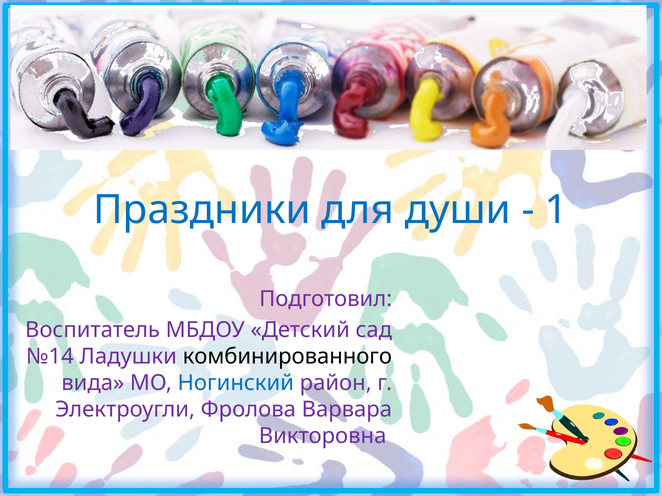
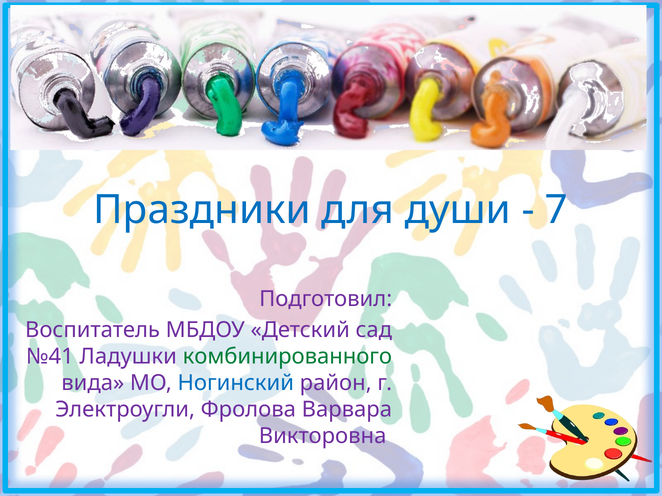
1: 1 -> 7 (557, 210)
№14: №14 -> №41 (50, 357)
комбинированного colour: black -> green (287, 357)
